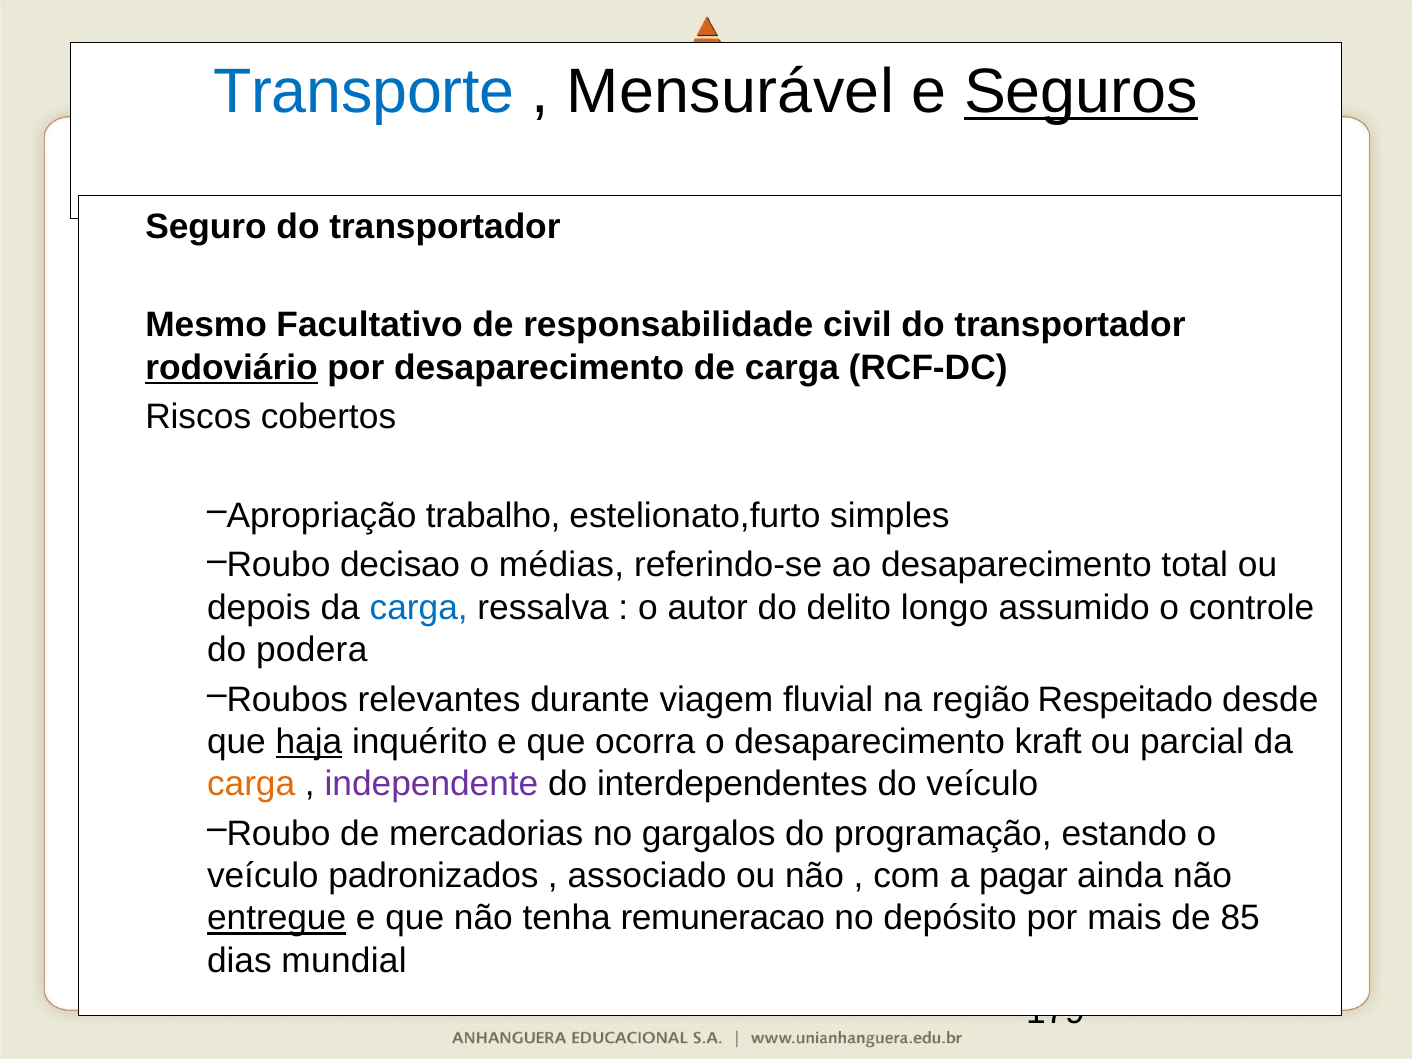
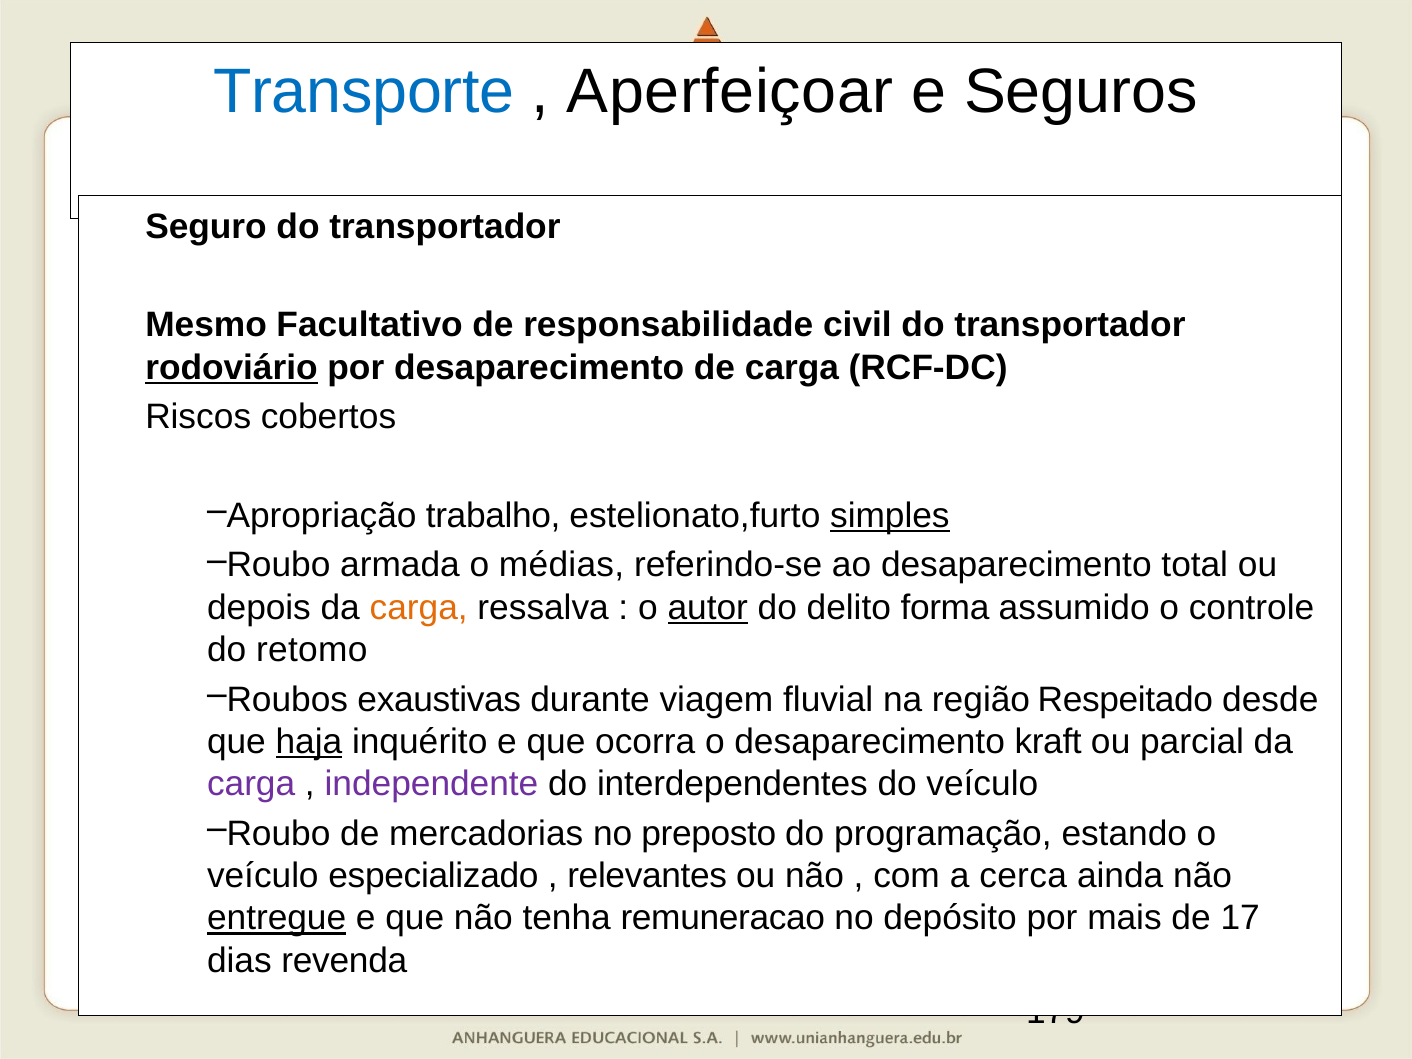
Mensurável: Mensurável -> Aperfeiçoar (730, 91)
Seguros underline: present -> none (1081, 91)
simples underline: none -> present (890, 516)
decisao: decisao -> armada (400, 565)
carga colour: blue -> orange (419, 608)
autor underline: none -> present (708, 608)
longo: longo -> forma (945, 608)
podera: podera -> retomo (312, 650)
relevantes: relevantes -> exaustivas (439, 699)
carga colour: orange -> purple (251, 784)
gargalos: gargalos -> preposto (709, 834)
padronizados: padronizados -> especializado (433, 876)
associado: associado -> relevantes (647, 876)
pagar: pagar -> cerca (1023, 876)
85: 85 -> 17 (1240, 918)
mundial: mundial -> revenda (344, 961)
